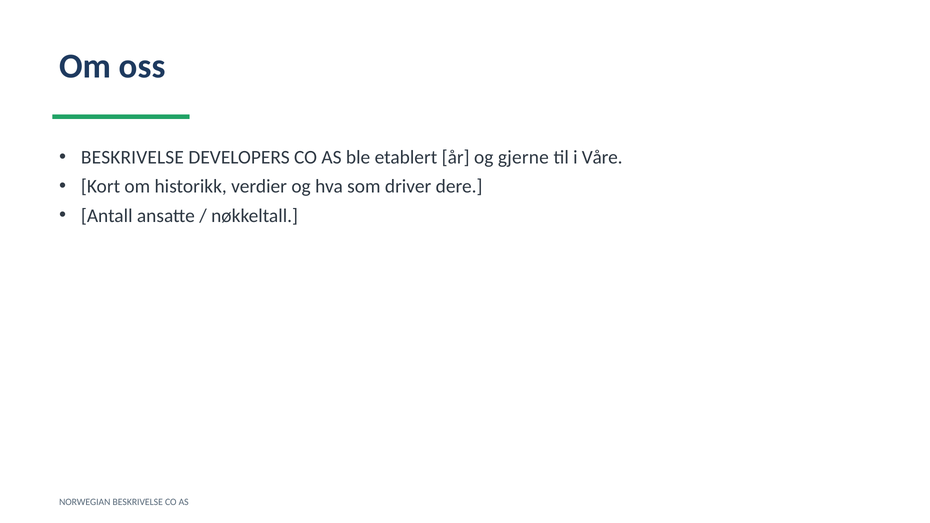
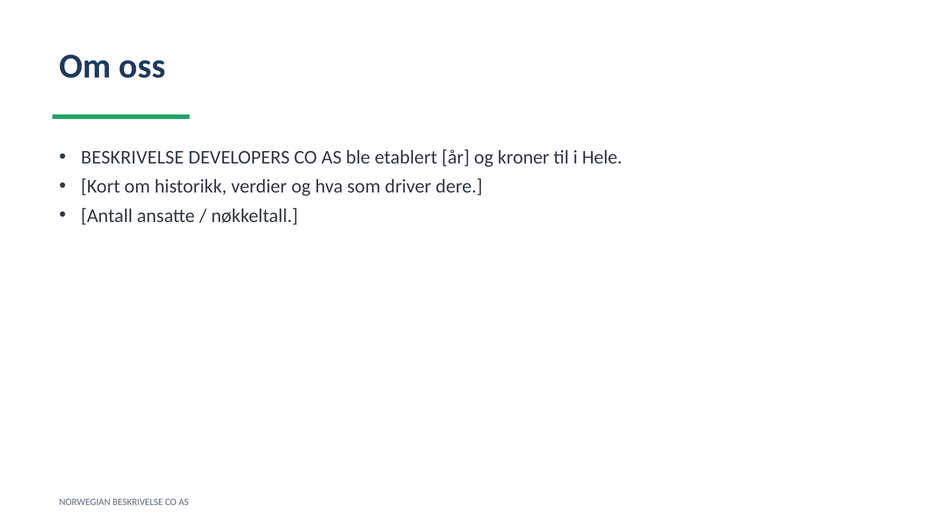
gjerne: gjerne -> kroner (524, 158)
Våre: Våre -> Hele (602, 158)
